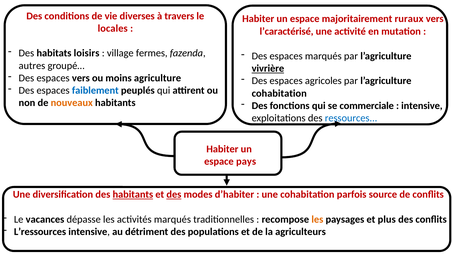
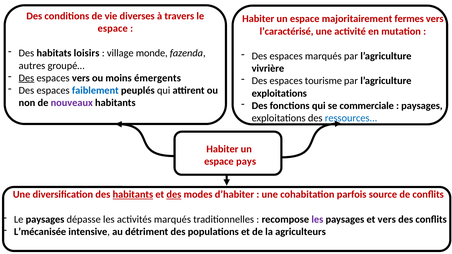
ruraux: ruraux -> fermes (409, 19)
locales: locales -> espace (113, 28)
fermes: fermes -> monde (152, 53)
vivrière underline: present -> none (268, 69)
Des underline: none -> present (26, 78)
agriculture: agriculture -> émergents (158, 78)
agricoles: agricoles -> tourisme (323, 81)
cohabitation: cohabitation -> exploitations (279, 93)
nouveaux colour: orange -> purple (72, 103)
intensive: intensive -> paysages (422, 106)
Le vacances: vacances -> paysages (45, 220)
les colour: orange -> purple (317, 220)
et plus: plus -> vers (387, 220)
L’ressources: L’ressources -> L’mécanisée (40, 232)
